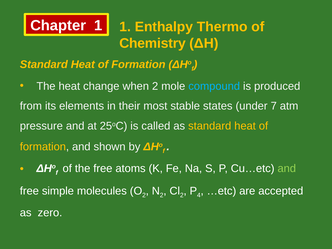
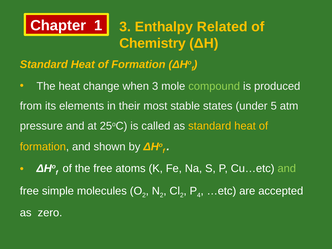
1 1: 1 -> 3 (125, 27)
Thermo: Thermo -> Related (222, 27)
when 2: 2 -> 3 (155, 86)
compound colour: light blue -> light green (214, 86)
7: 7 -> 5 (274, 106)
